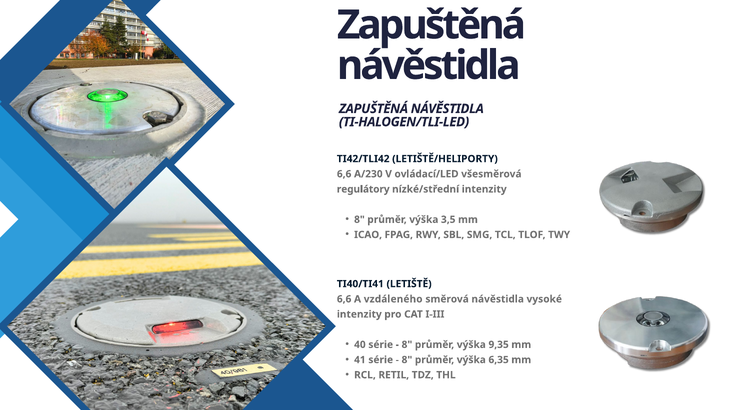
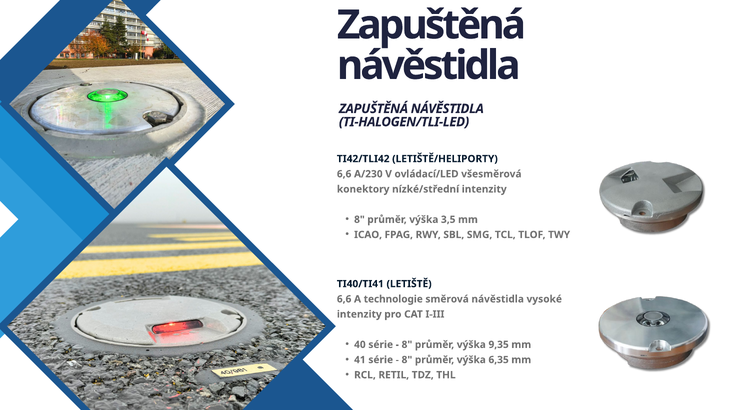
regulátory: regulátory -> konektory (363, 189)
vzdáleného: vzdáleného -> technologie (393, 299)
